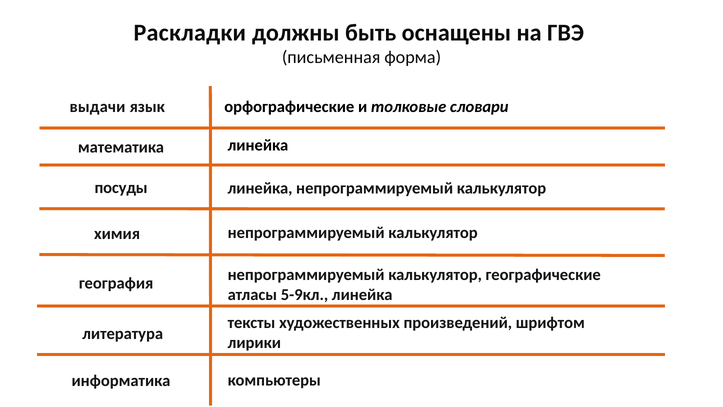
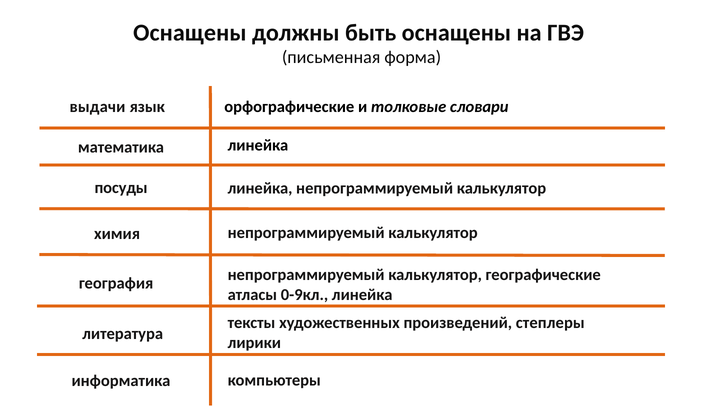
Раскладки: Раскладки -> Оснащены (190, 33)
5-9кл: 5-9кл -> 0-9кл (305, 294)
шрифтом: шрифтом -> степлеры (550, 323)
